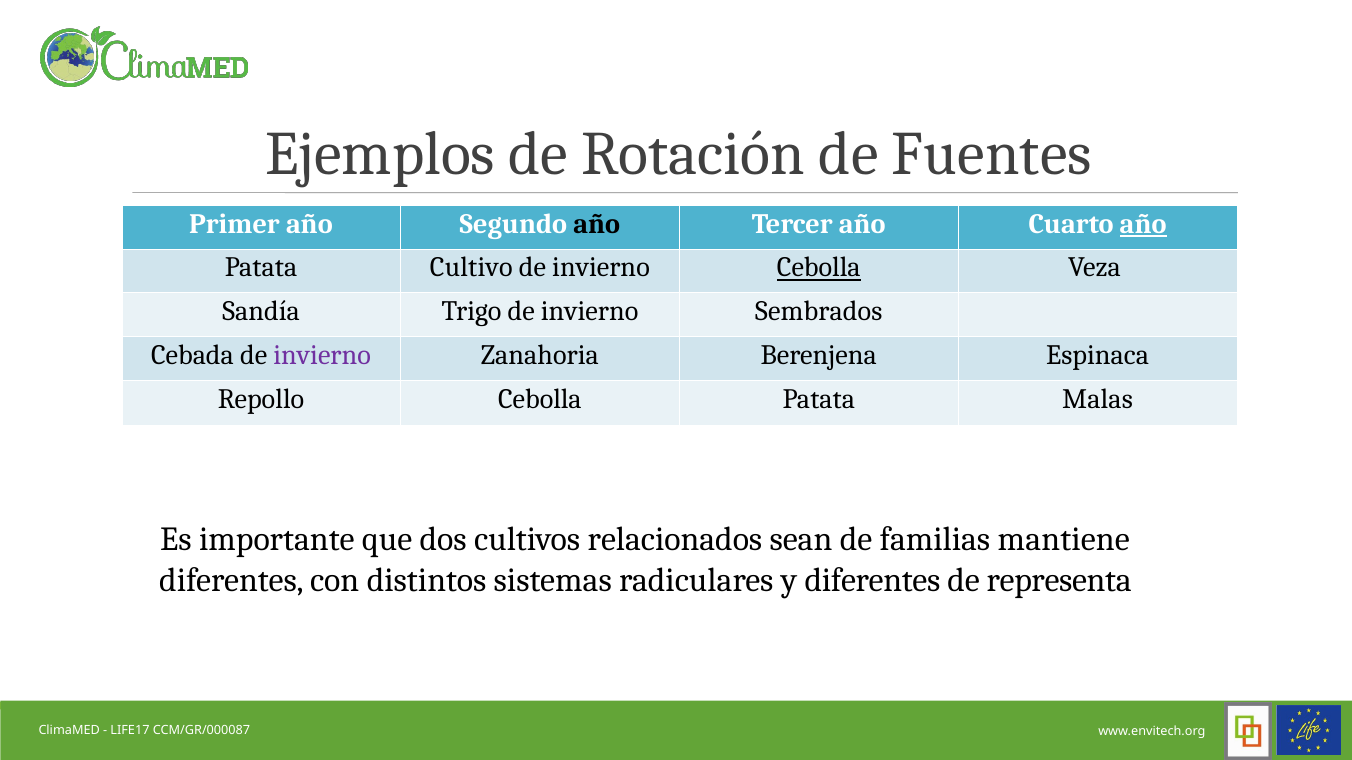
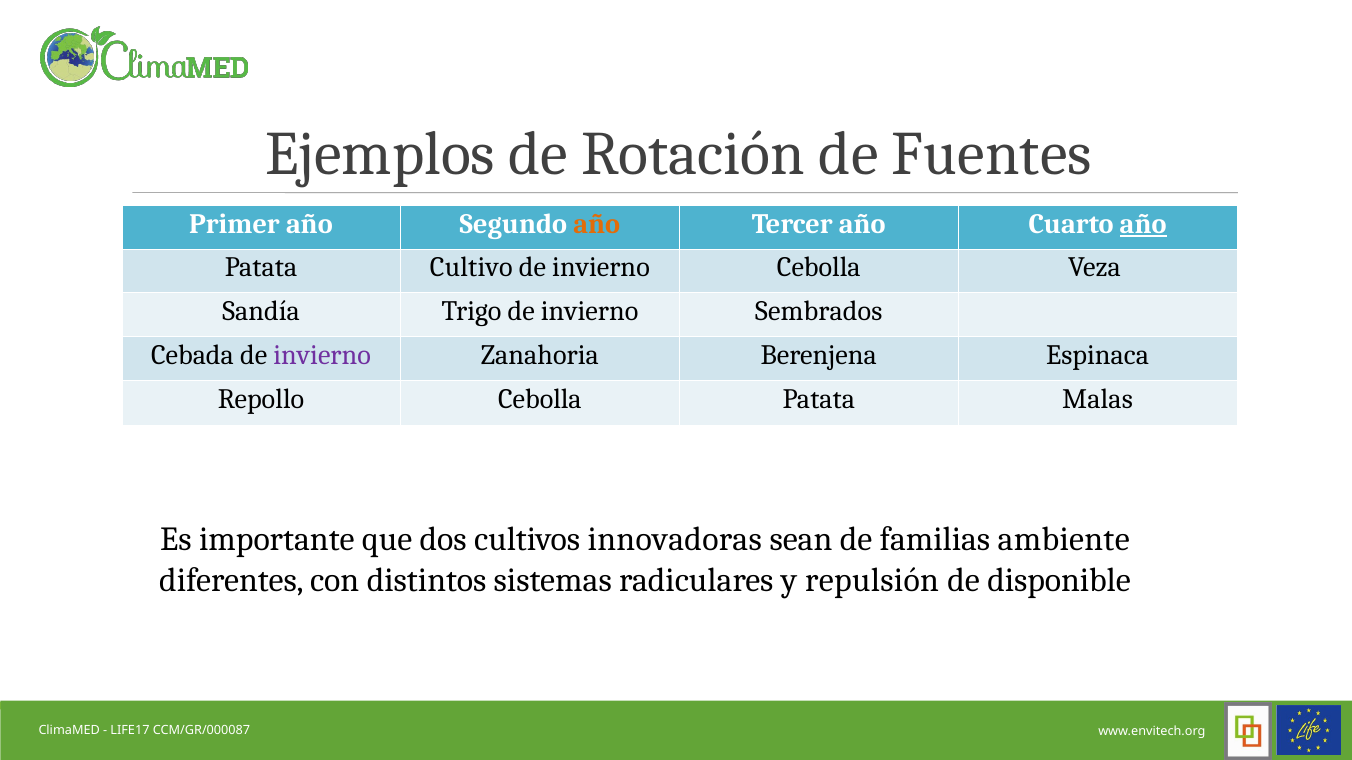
año colour: black -> orange (597, 224)
Cebolla underline: present -> none (819, 268)
relacionados: relacionados -> innovadoras (675, 540)
mantiene: mantiene -> ambiente (1064, 540)
y diferentes: diferentes -> repulsión (872, 581)
representa: representa -> disponible (1059, 581)
